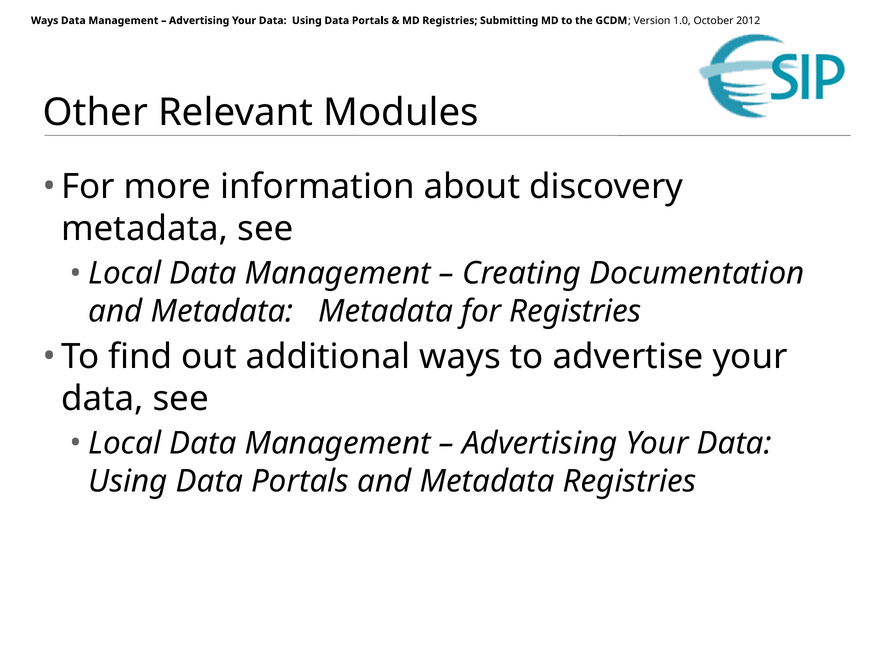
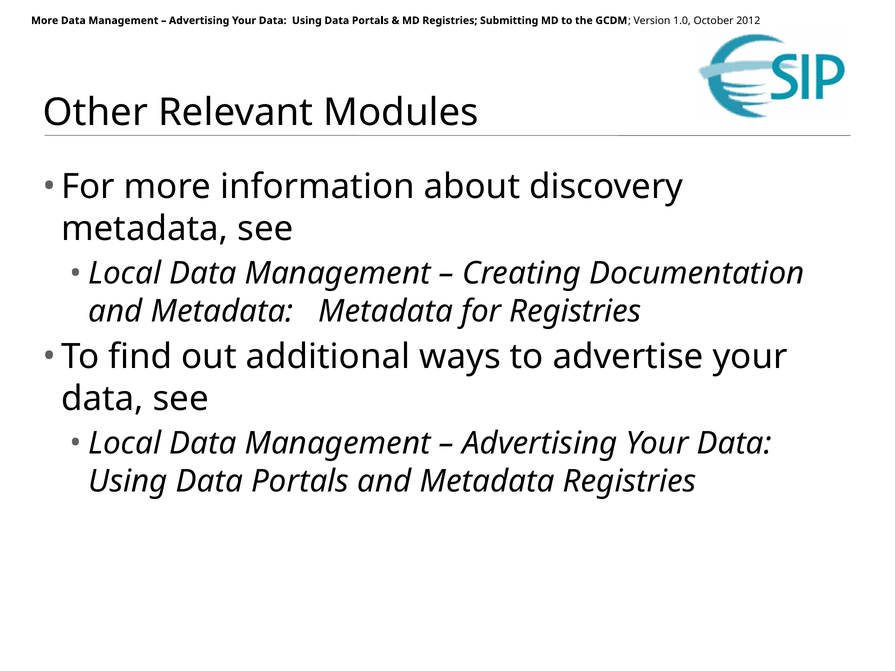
Ways: Ways -> More (45, 21)
